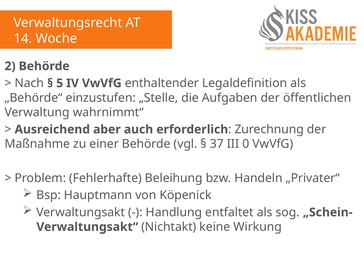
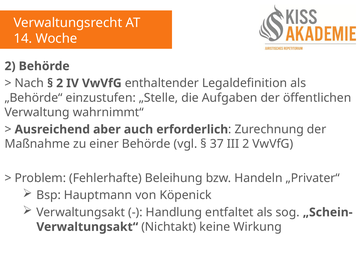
5: 5 -> 2 (60, 83)
III 0: 0 -> 2 (246, 144)
